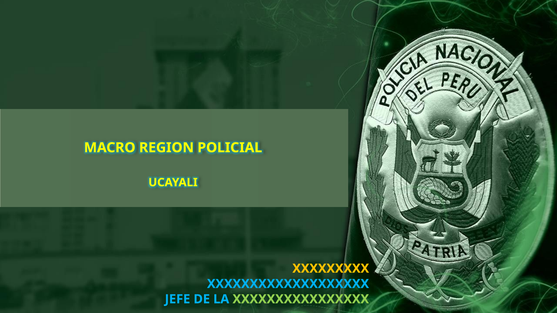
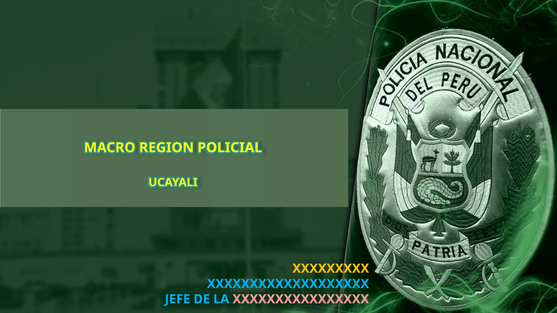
XXXXXXXXXXXXXXXX colour: light green -> pink (301, 299)
